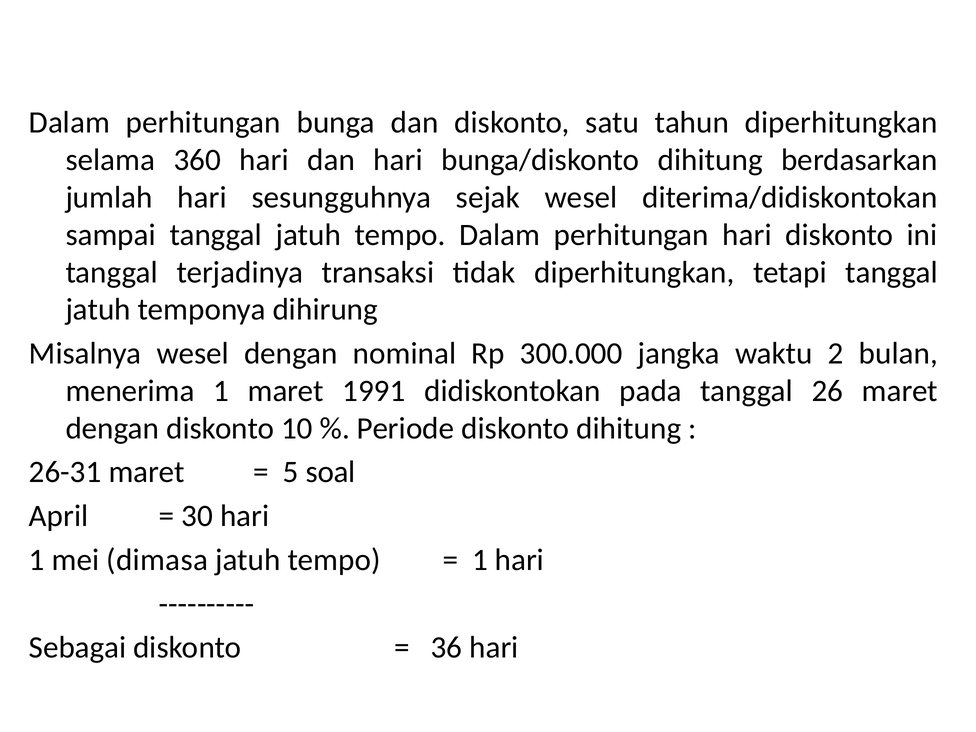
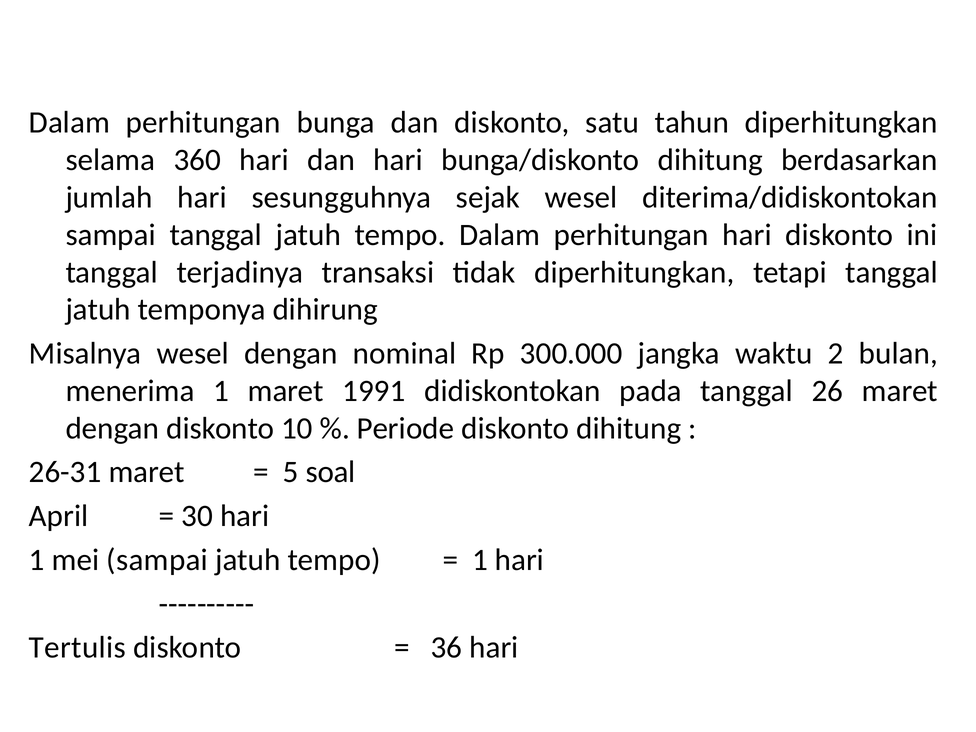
mei dimasa: dimasa -> sampai (157, 560)
Sebagai: Sebagai -> Tertulis (77, 648)
